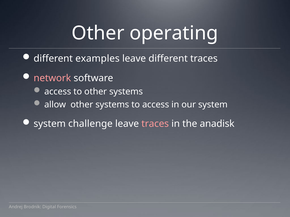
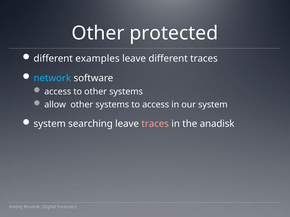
operating: operating -> protected (174, 33)
network colour: pink -> light blue (52, 78)
challenge: challenge -> searching (90, 124)
